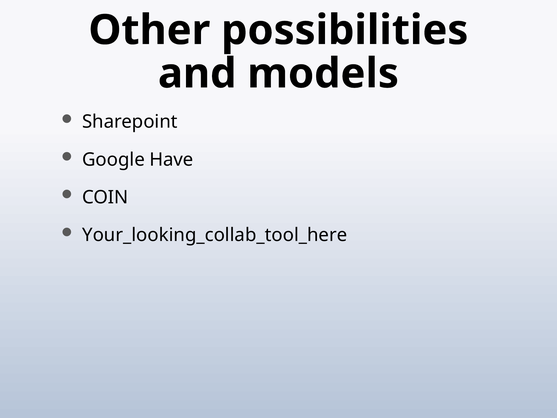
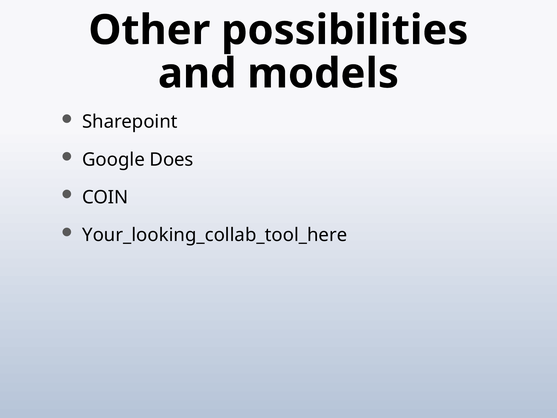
Have: Have -> Does (172, 159)
